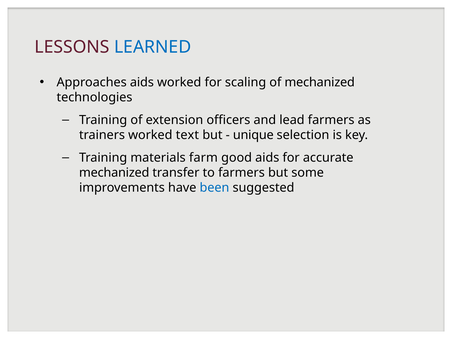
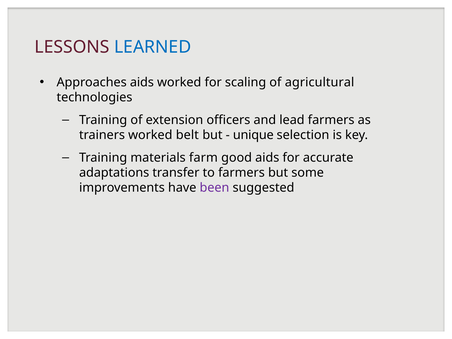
of mechanized: mechanized -> agricultural (320, 82)
text: text -> belt (187, 135)
mechanized: mechanized -> adaptations (114, 173)
been colour: blue -> purple (214, 188)
